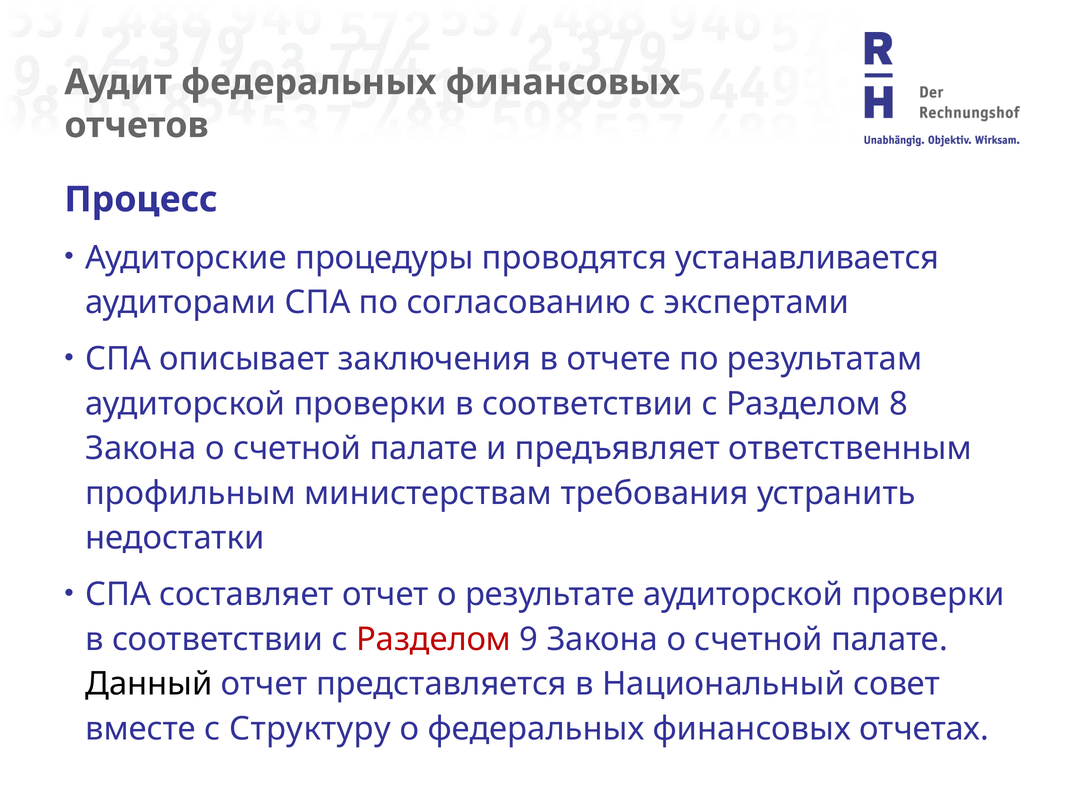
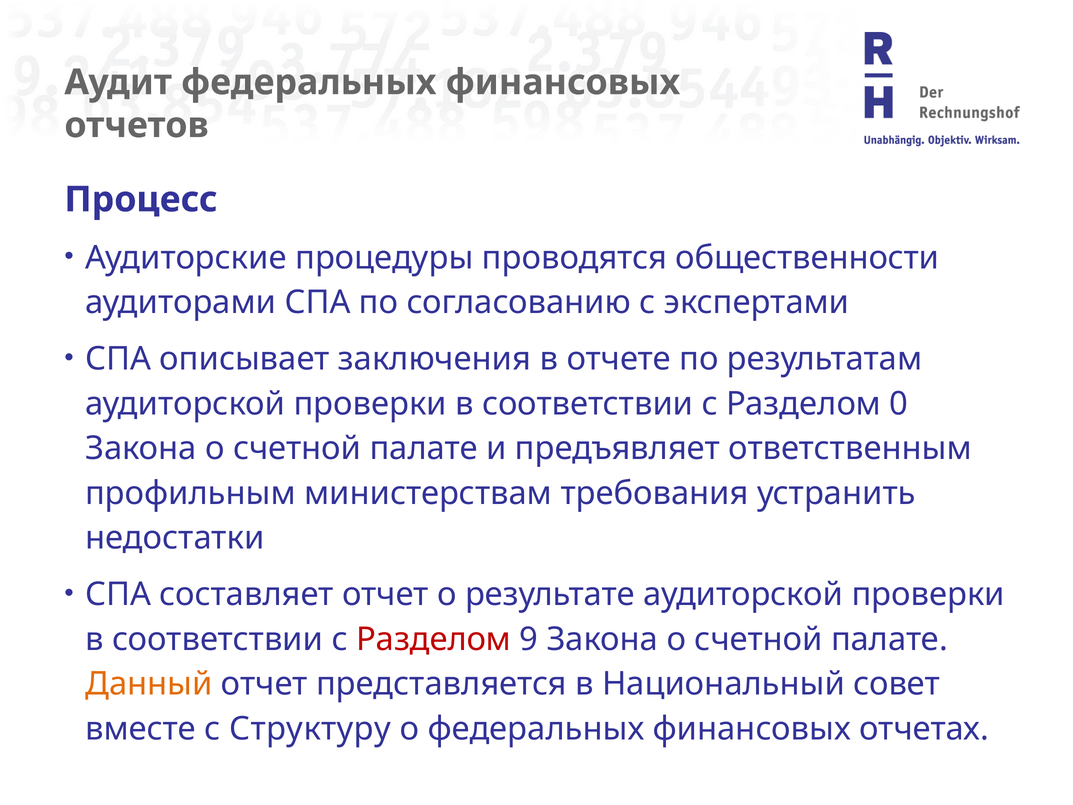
устанавливается: устанавливается -> общественности (807, 258)
8: 8 -> 0 (899, 404)
Данный colour: black -> orange (149, 684)
